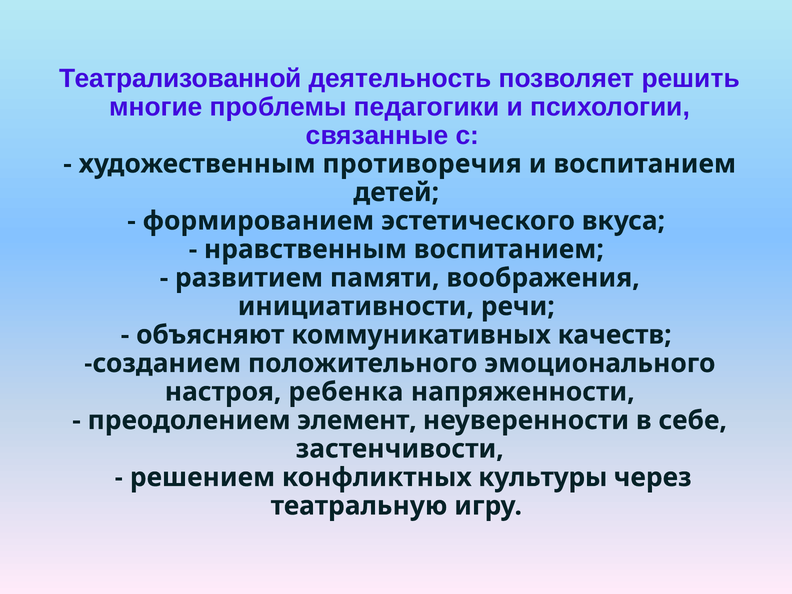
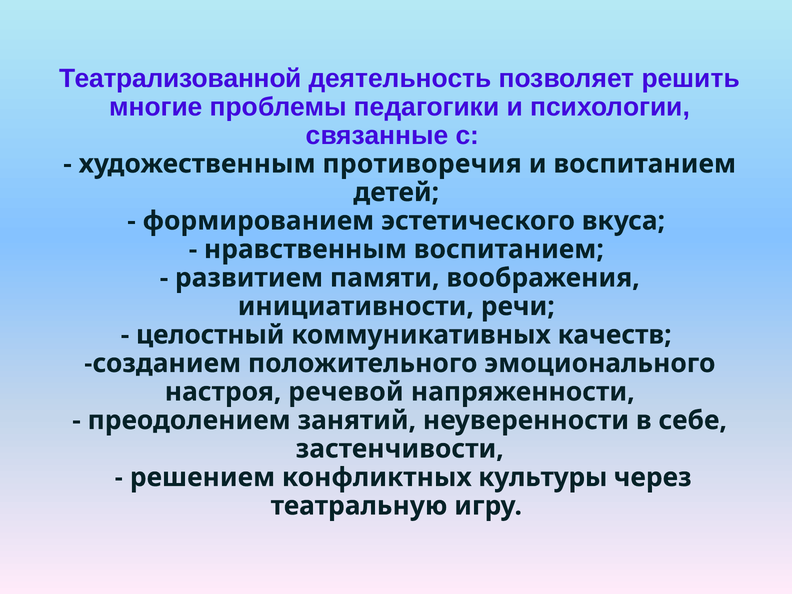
объясняют: объясняют -> целостный (210, 335)
ребенка: ребенка -> речевой (346, 392)
элемент: элемент -> занятий (357, 420)
